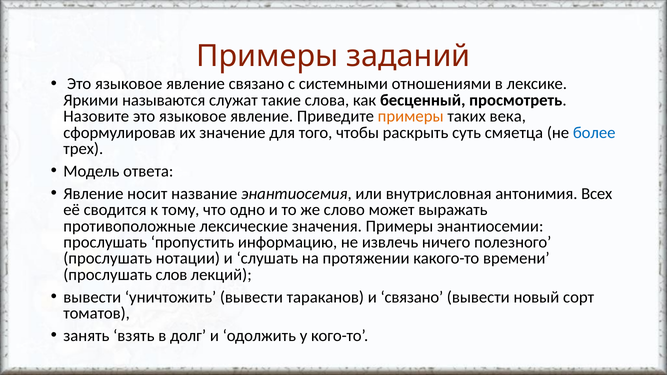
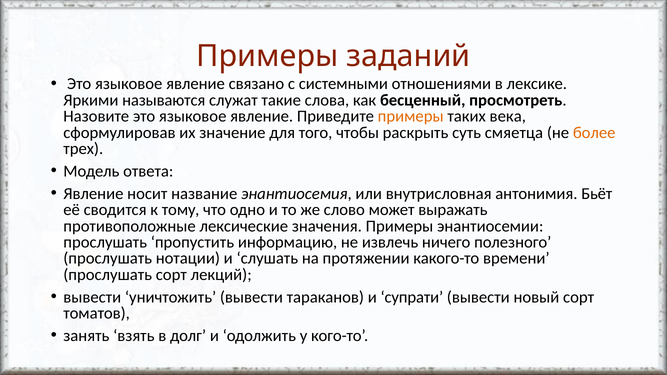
более colour: blue -> orange (594, 133)
Всех: Всех -> Бьёт (597, 194)
прослушать слов: слов -> сорт (171, 275)
и связано: связано -> супрати (412, 297)
